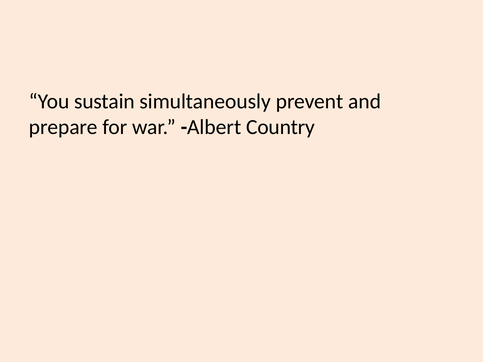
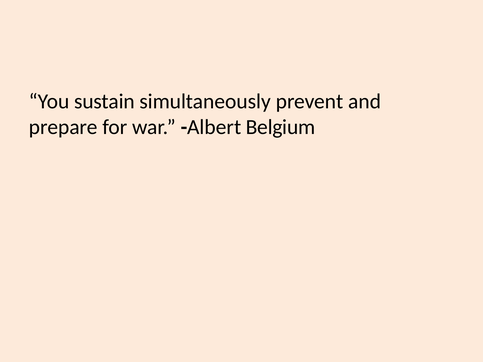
Country: Country -> Belgium (281, 127)
